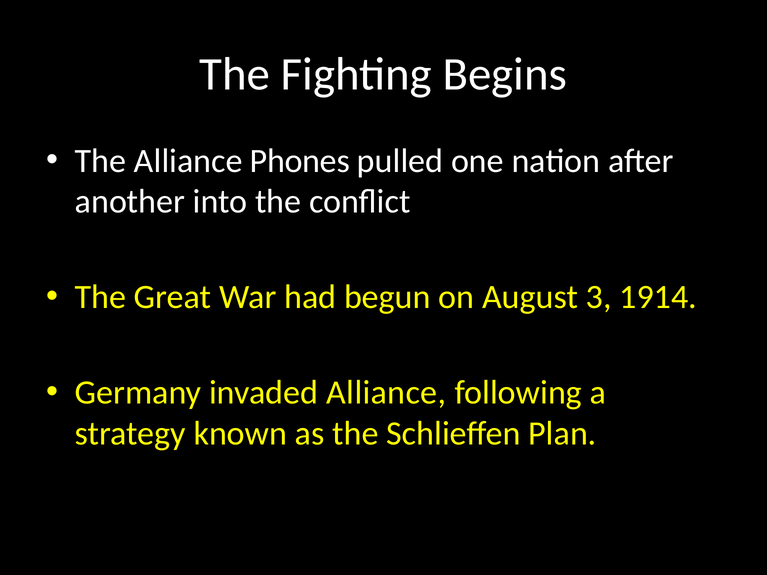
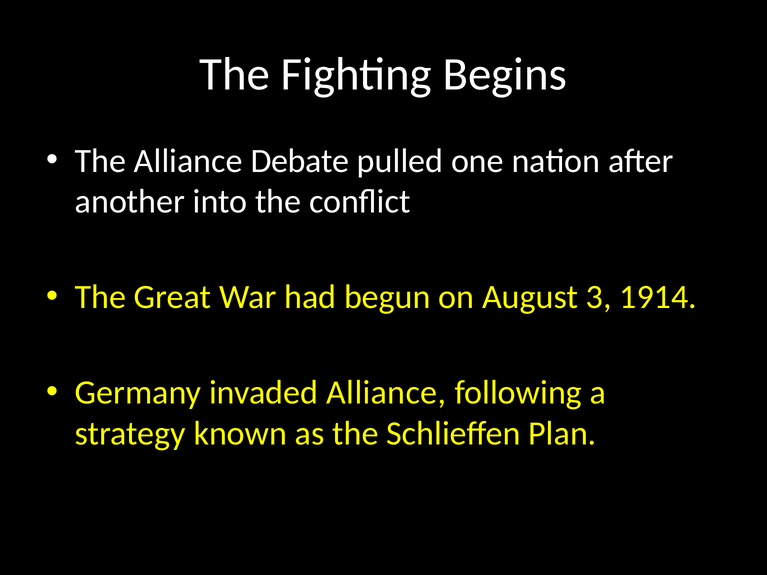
Phones: Phones -> Debate (300, 161)
